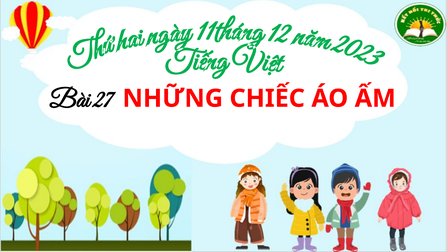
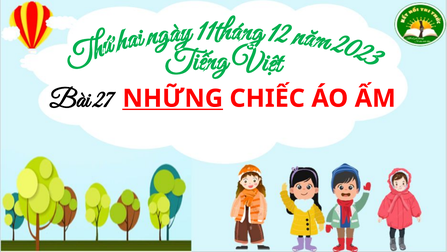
NHỮNG underline: none -> present (173, 98)
